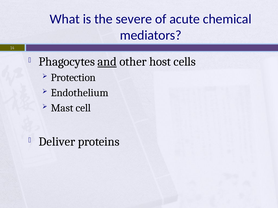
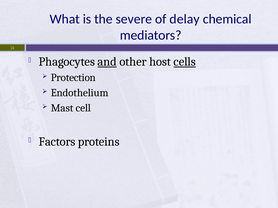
acute: acute -> delay (185, 19)
cells underline: none -> present (185, 62)
Deliver: Deliver -> Factors (57, 142)
